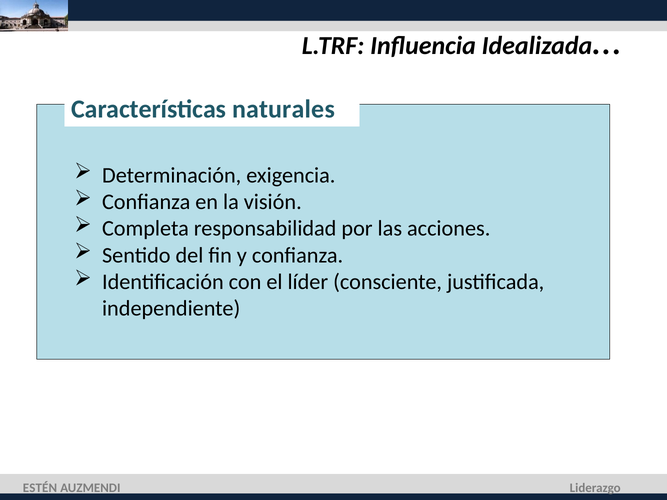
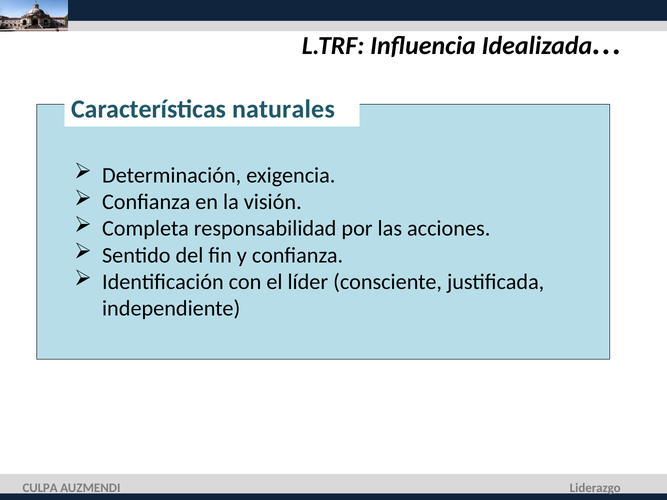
ESTÉN: ESTÉN -> CULPA (40, 488)
